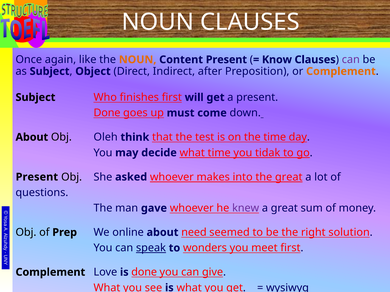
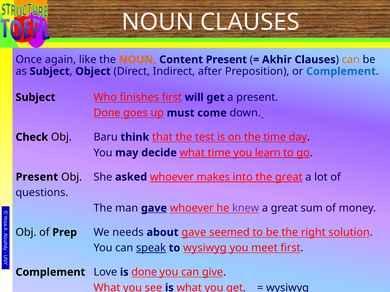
Know: Know -> Akhir (277, 60)
can colour: purple -> orange (351, 60)
Complement colour: orange -> blue (341, 71)
About: About -> Check (32, 137)
Oleh: Oleh -> Baru (106, 137)
tidak: tidak -> learn (268, 153)
gave underline: none -> present (154, 208)
online: online -> needs (128, 233)
about need: need -> gave (194, 233)
to wonders: wonders -> wysiwyg (205, 248)
